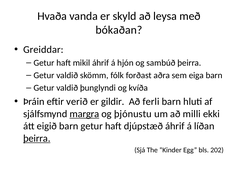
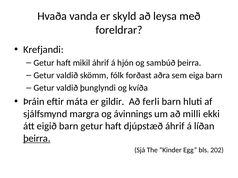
bókaðan: bókaðan -> foreldrar (119, 30)
Greiddar: Greiddar -> Krefjandi (43, 50)
verið: verið -> máta (77, 102)
margra underline: present -> none (84, 114)
þjónustu: þjónustu -> ávinnings (133, 114)
